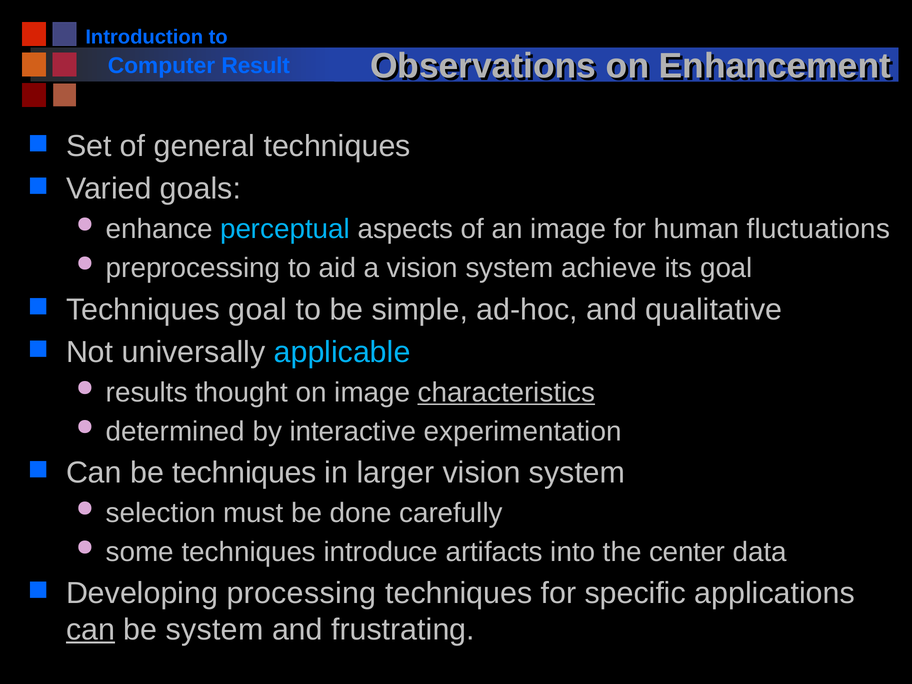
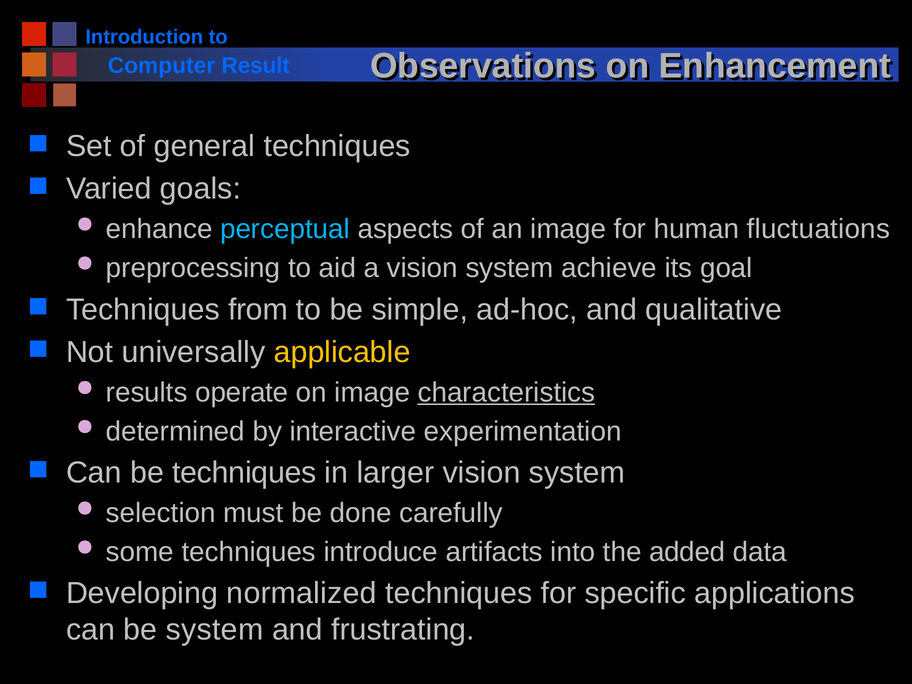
Techniques goal: goal -> from (258, 309)
applicable colour: light blue -> yellow (342, 352)
thought: thought -> operate (242, 392)
center: center -> added (687, 552)
processing: processing -> normalized (302, 593)
can underline: present -> none (91, 630)
